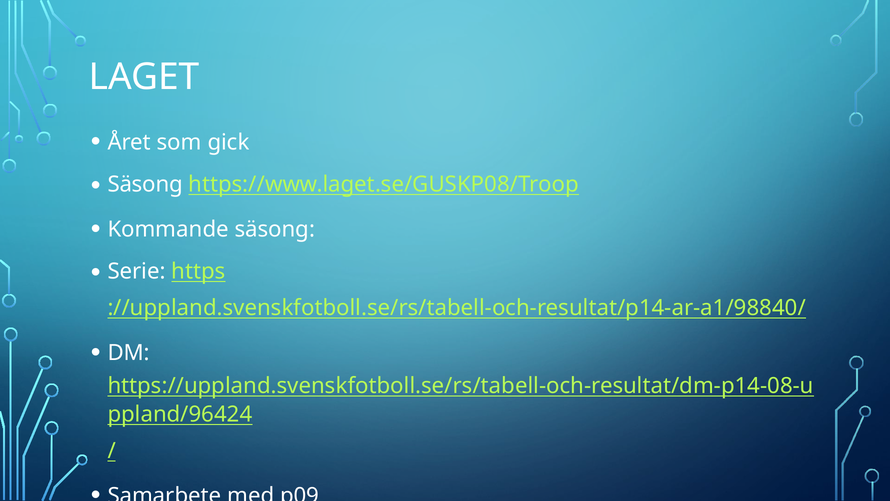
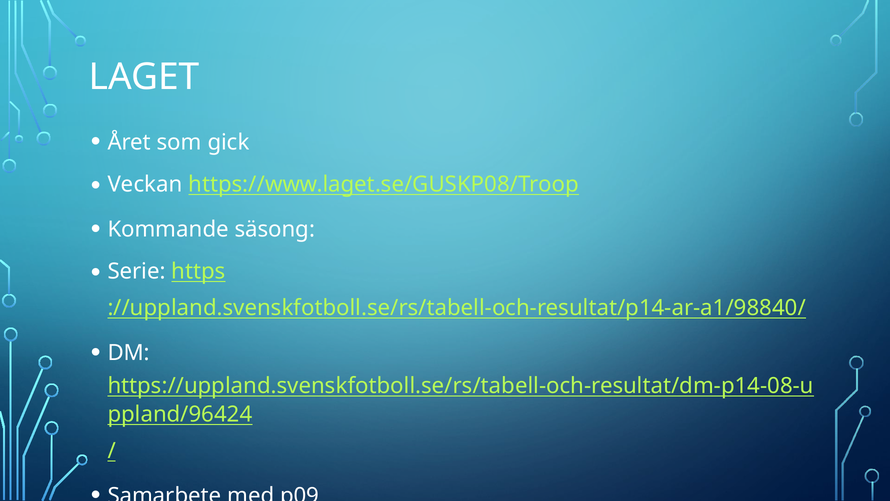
Säsong: Säsong -> Veckan (145, 184)
